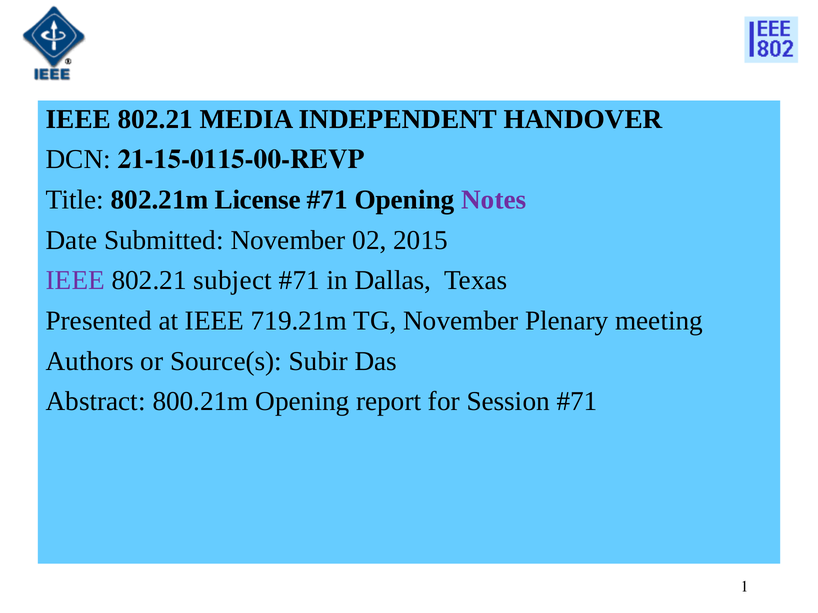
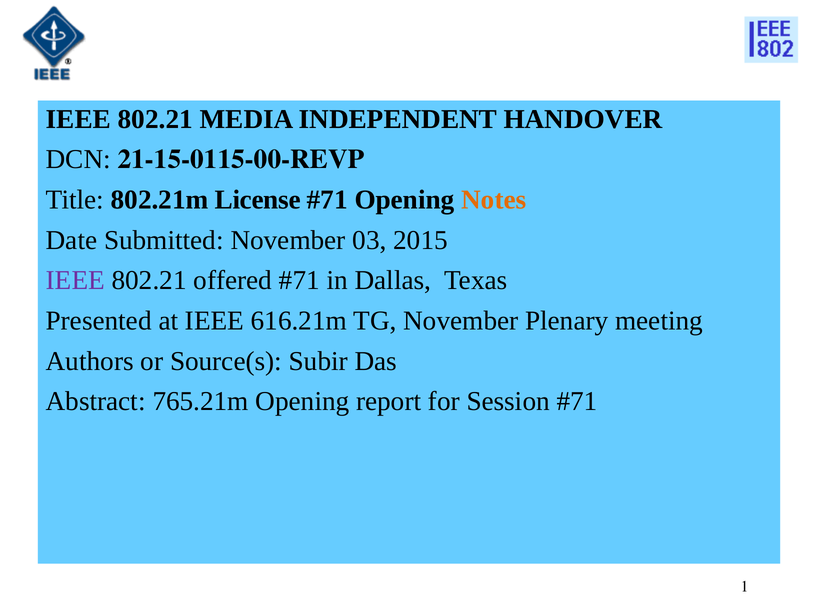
Notes colour: purple -> orange (494, 200)
02: 02 -> 03 (369, 240)
subject: subject -> offered (233, 281)
719.21m: 719.21m -> 616.21m (299, 321)
800.21m: 800.21m -> 765.21m (201, 402)
